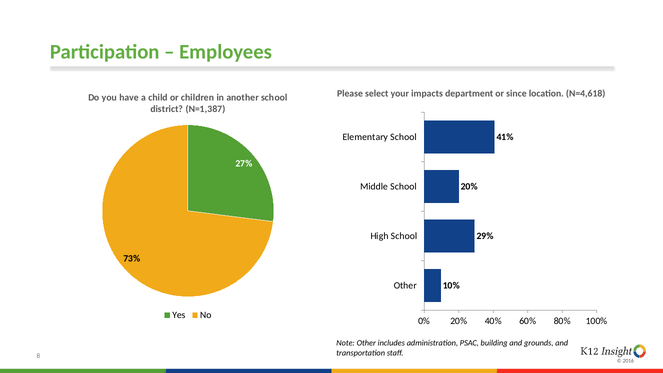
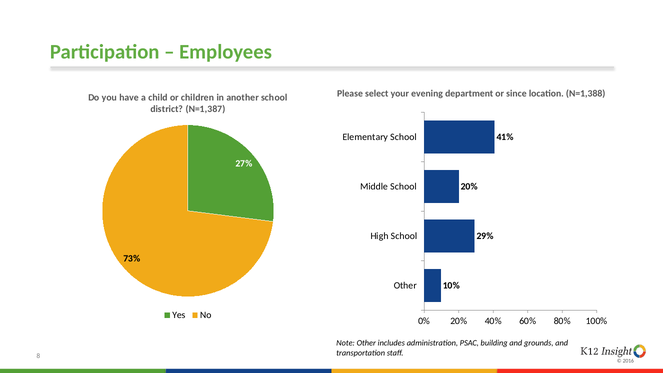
impacts: impacts -> evening (427, 93)
N=4,618: N=4,618 -> N=1,388 (586, 93)
